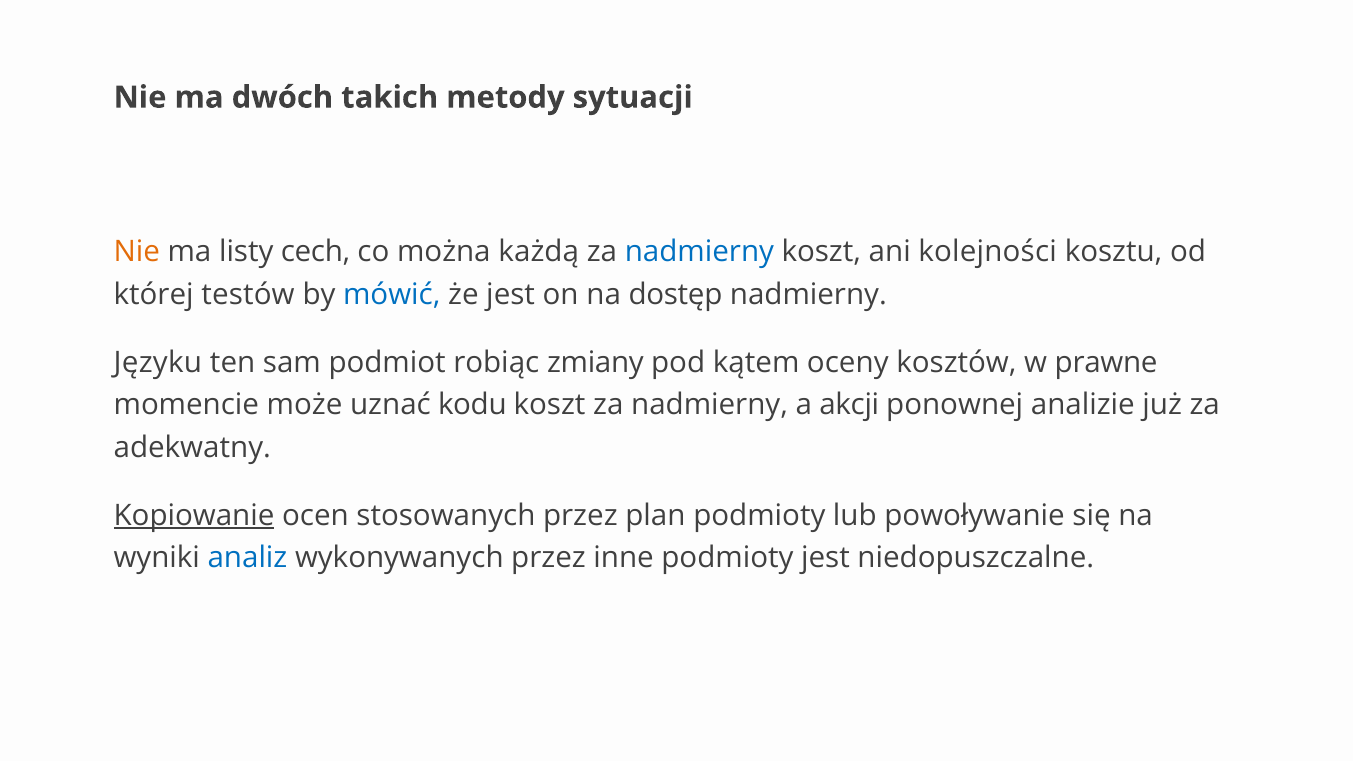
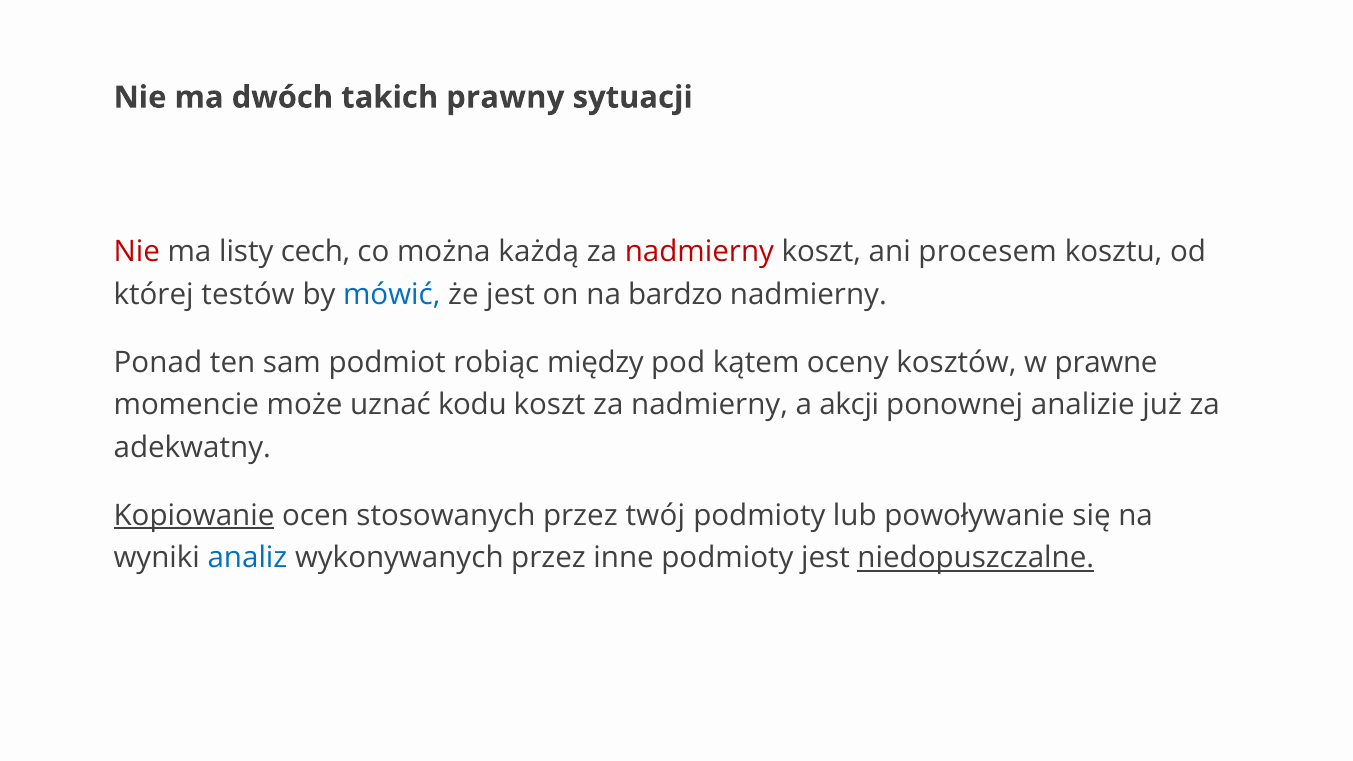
metody: metody -> prawny (505, 97)
Nie colour: orange -> red (137, 252)
nadmierny colour: blue -> red (699, 252)
kolejności: kolejności -> procesem (988, 252)
dostęp: dostęp -> bardzo (675, 294)
Języku: Języku -> Ponad (158, 362)
zmiany: zmiany -> między (595, 362)
plan: plan -> twój (655, 516)
niedopuszczalne underline: none -> present (976, 558)
